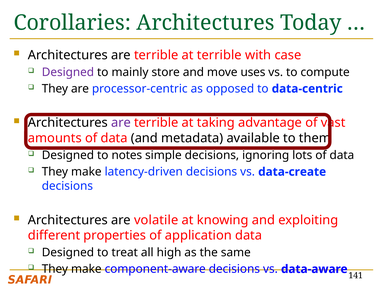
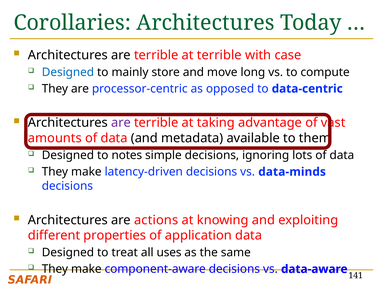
Designed colour: purple -> blue (68, 72)
uses: uses -> long (253, 72)
data-create: data-create -> data-minds (292, 172)
volatile: volatile -> actions (156, 220)
high: high -> uses (169, 252)
